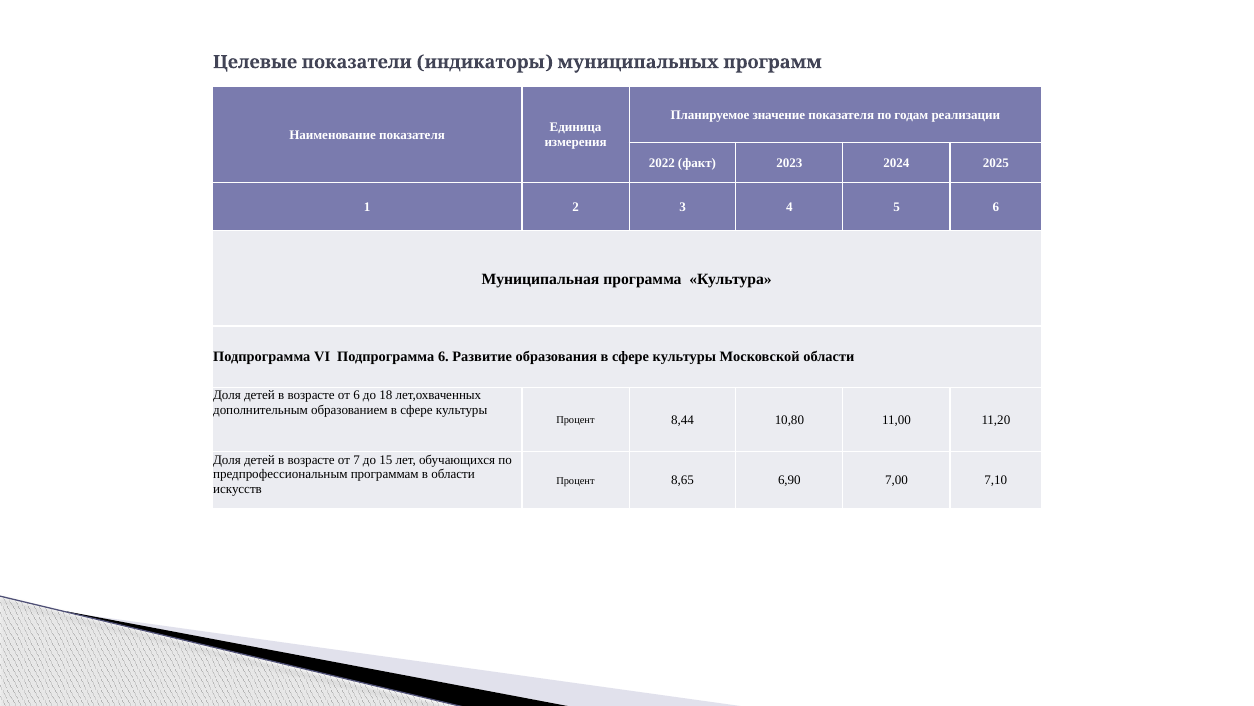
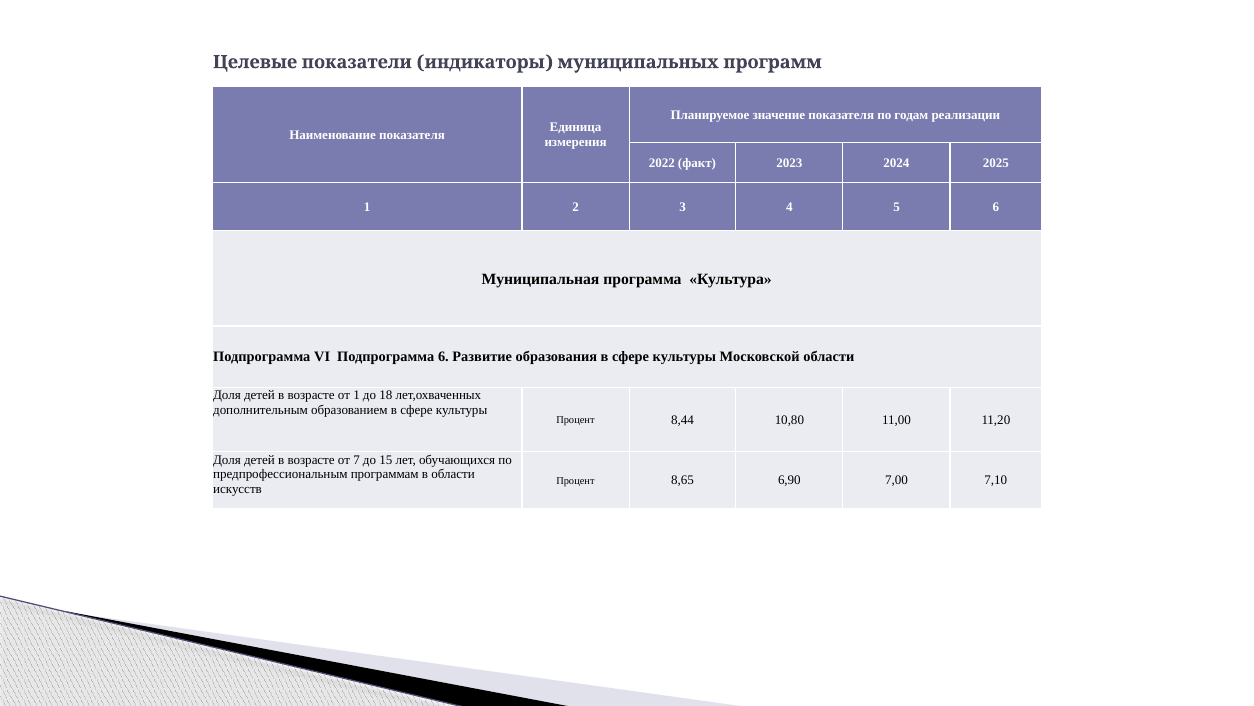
от 6: 6 -> 1 (357, 395)
